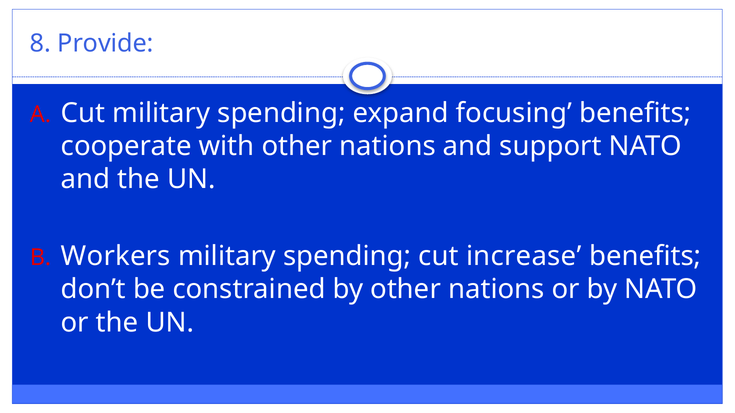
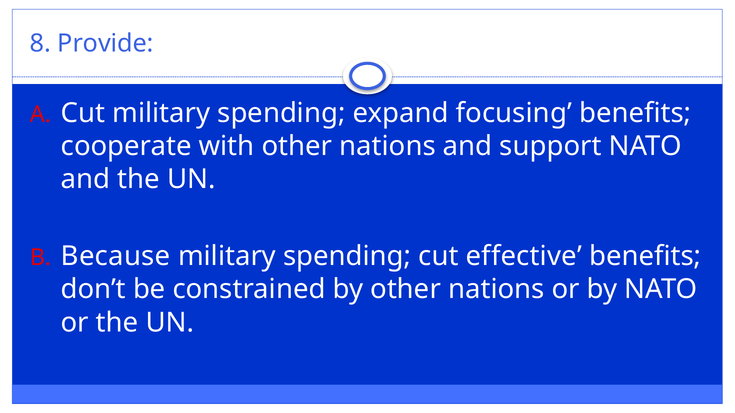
Workers: Workers -> Because (116, 257)
increase: increase -> effective (524, 257)
